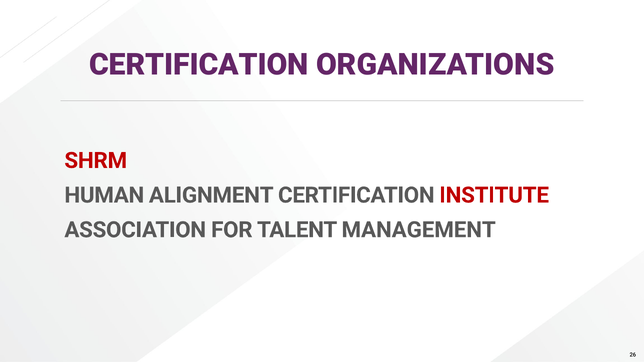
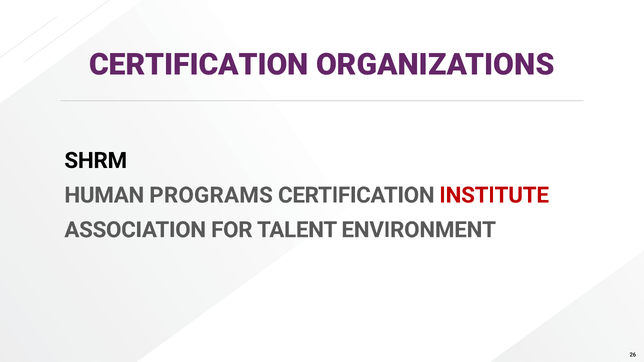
SHRM colour: red -> black (96, 161)
ALIGNMENT: ALIGNMENT -> PROGRAMS (211, 195)
MANAGEMENT: MANAGEMENT -> ENVIRONMENT (419, 230)
